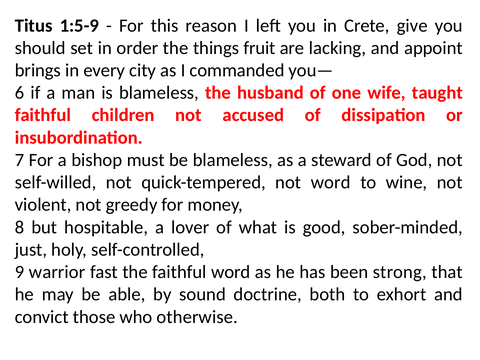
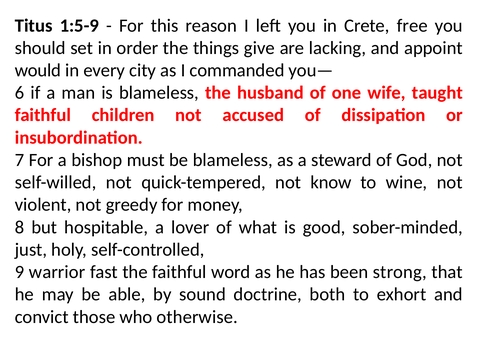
give: give -> free (412, 26)
fruit: fruit -> give (259, 48)
brings: brings -> would (38, 70)
not word: word -> know (331, 182)
